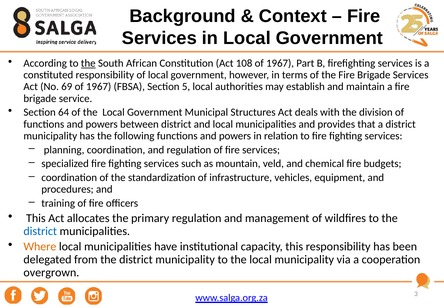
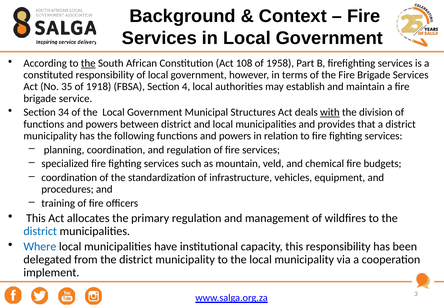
108 of 1967: 1967 -> 1958 (280, 63)
69: 69 -> 35 (67, 87)
1967: 1967 -> 1918 (99, 87)
5: 5 -> 4 (186, 87)
64: 64 -> 34 (64, 112)
with underline: none -> present (330, 112)
Where colour: orange -> blue (40, 246)
overgrown: overgrown -> implement (51, 272)
